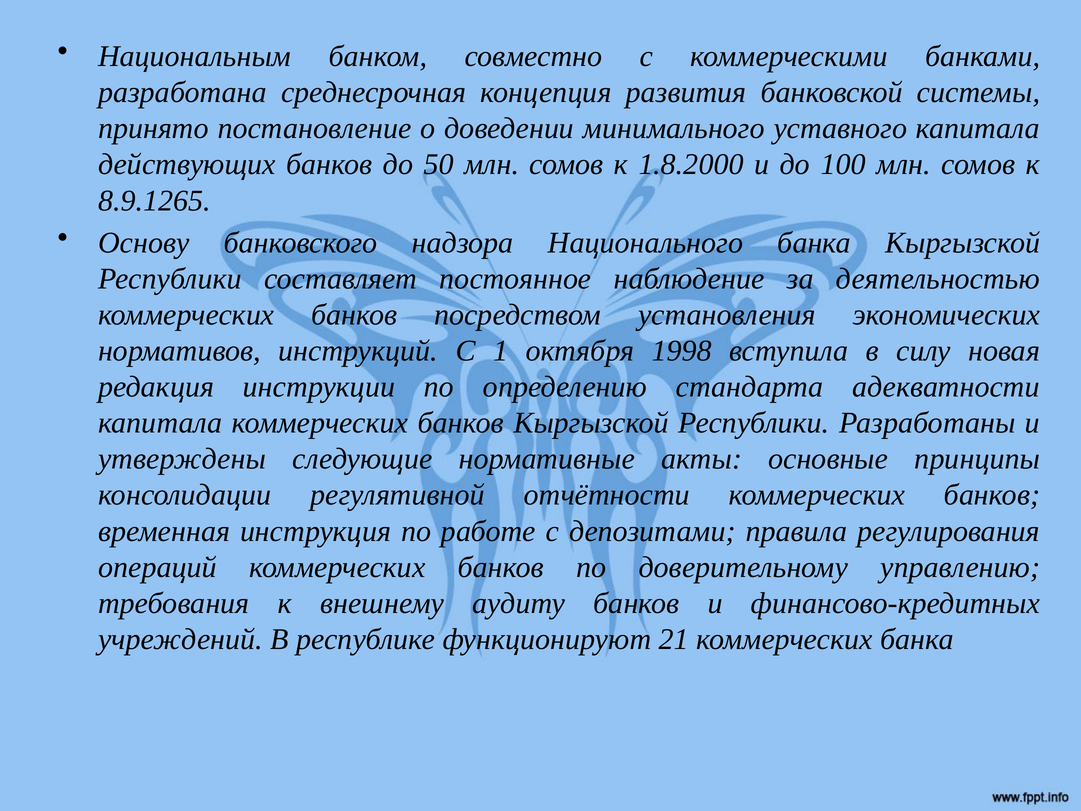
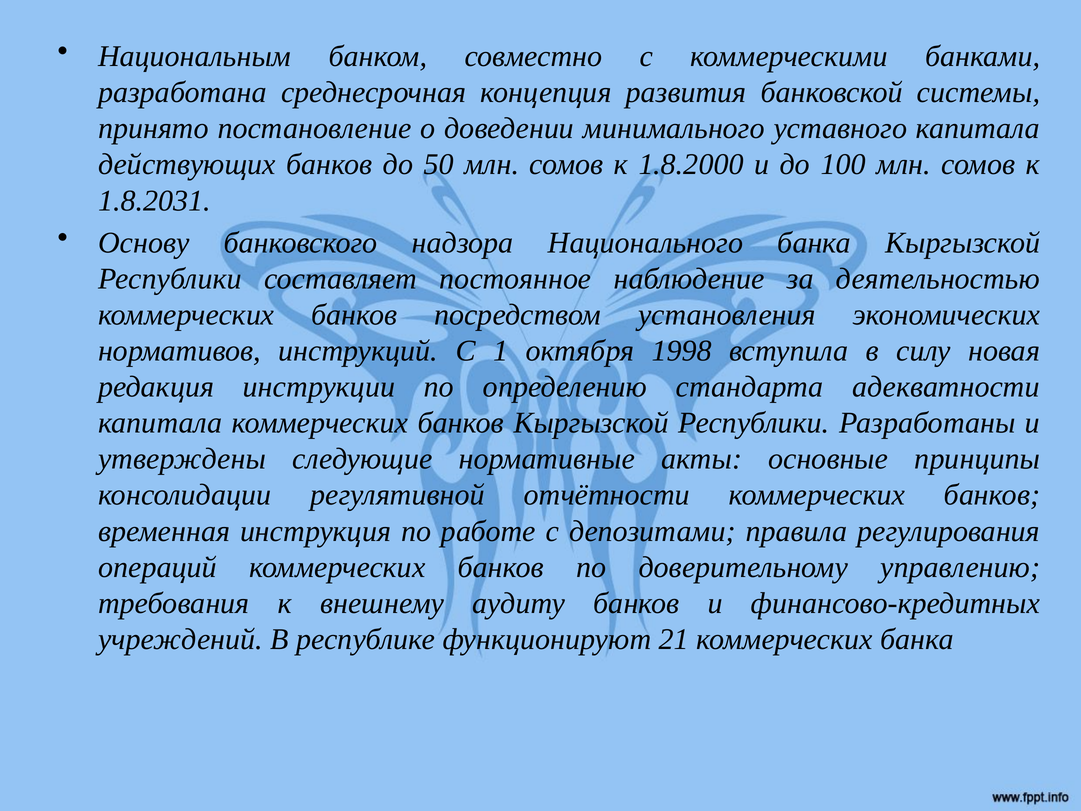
8.9.1265: 8.9.1265 -> 1.8.2031 (154, 201)
